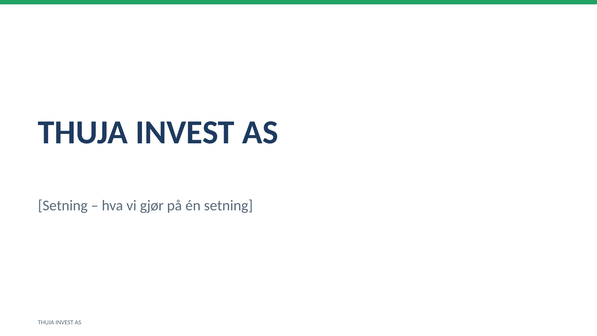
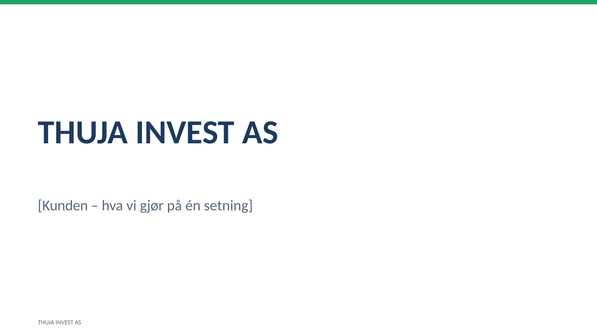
Setning: Setning -> Kunden (63, 206)
